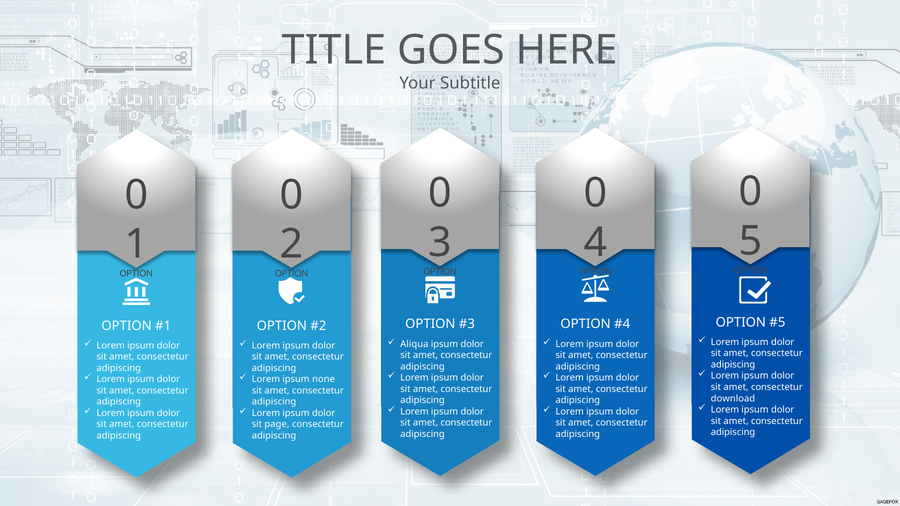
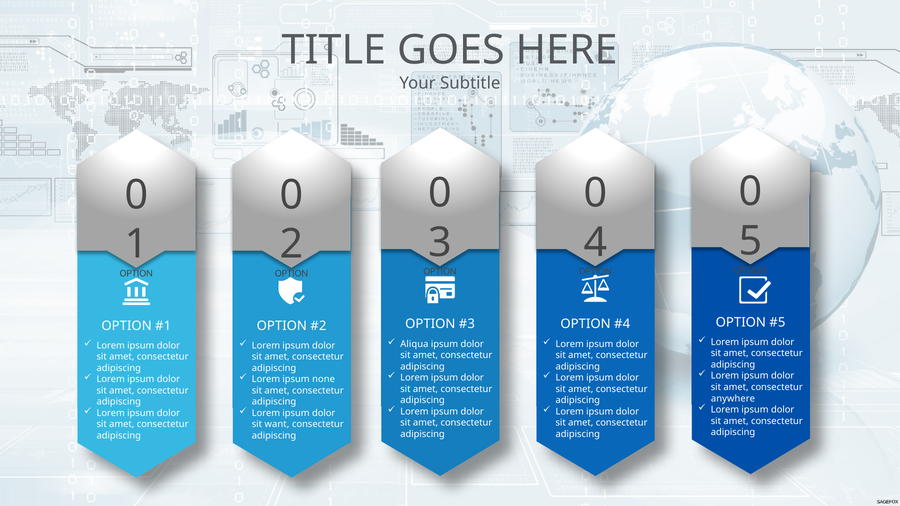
download: download -> anywhere (733, 399)
page: page -> want (277, 425)
